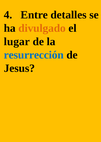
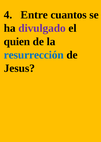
detalles: detalles -> cuantos (69, 15)
divulgado colour: orange -> purple (42, 28)
lugar: lugar -> quien (17, 42)
